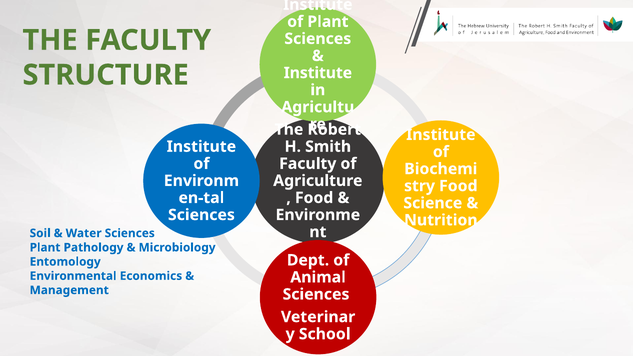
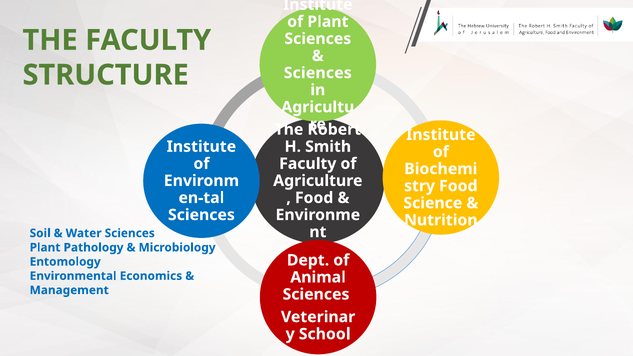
Institute: Institute -> Sciences (318, 73)
